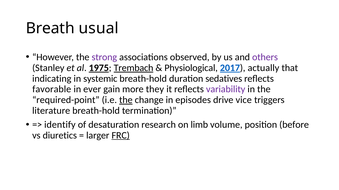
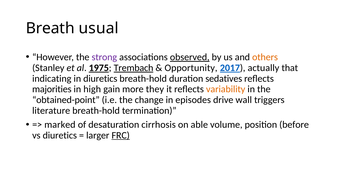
observed underline: none -> present (190, 57)
others colour: purple -> orange (265, 57)
Physiological: Physiological -> Opportunity (191, 68)
in systemic: systemic -> diuretics (100, 79)
favorable: favorable -> majorities (52, 90)
ever: ever -> high (92, 90)
variability colour: purple -> orange (226, 90)
required-point: required-point -> obtained-point (66, 100)
the underline: present -> none (126, 100)
vice: vice -> wall (244, 100)
identify: identify -> marked (60, 125)
research: research -> cirrhosis (159, 125)
limb: limb -> able (199, 125)
